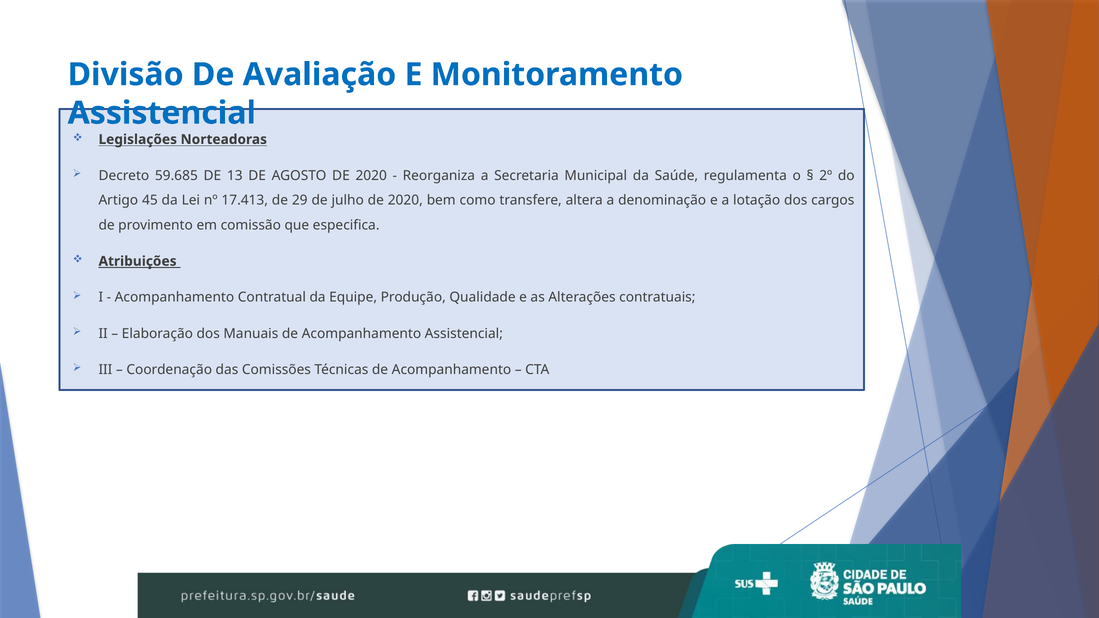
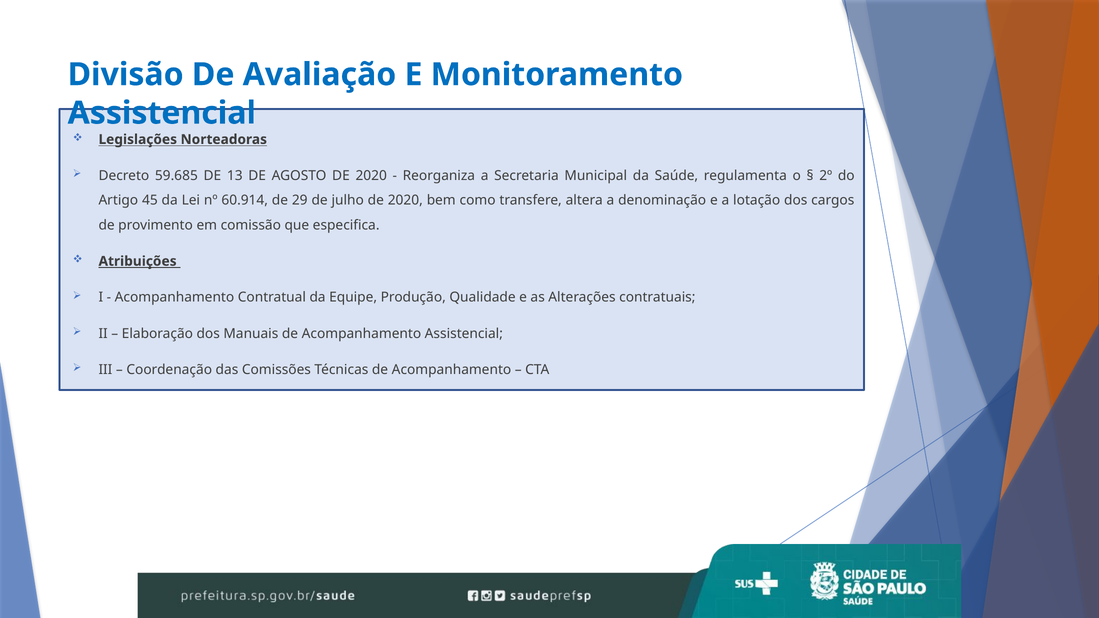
17.413: 17.413 -> 60.914 (245, 200)
